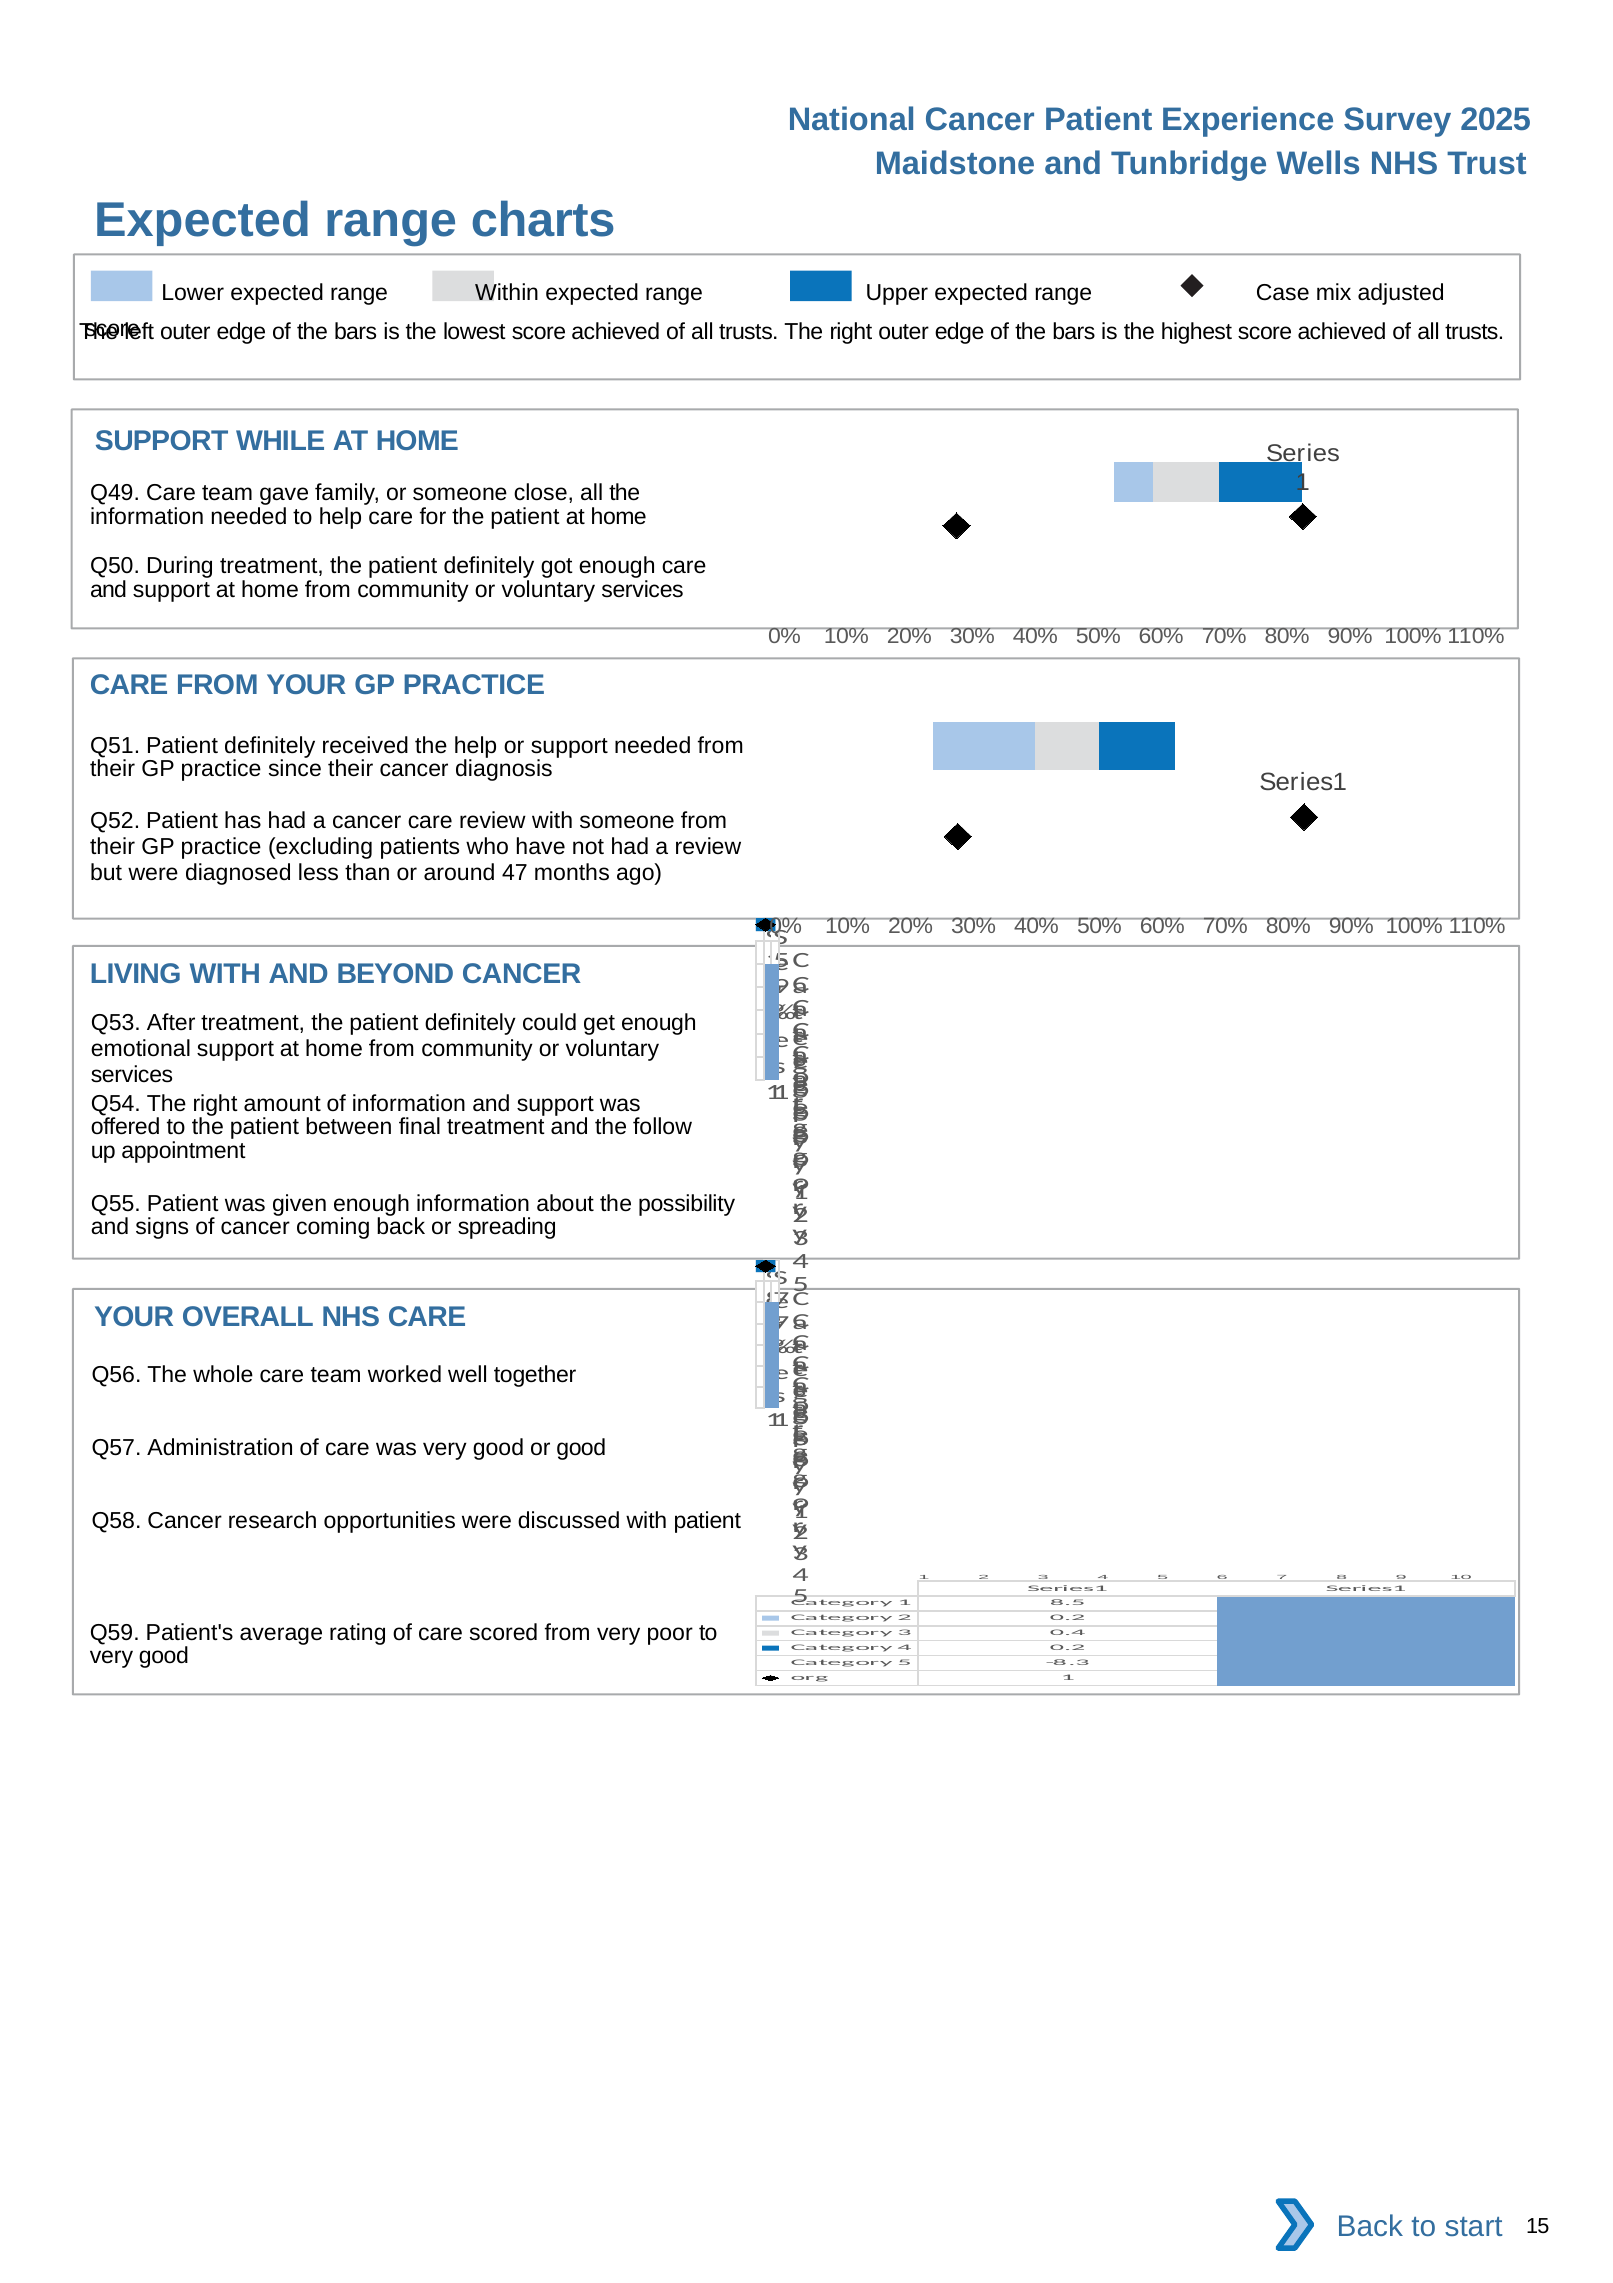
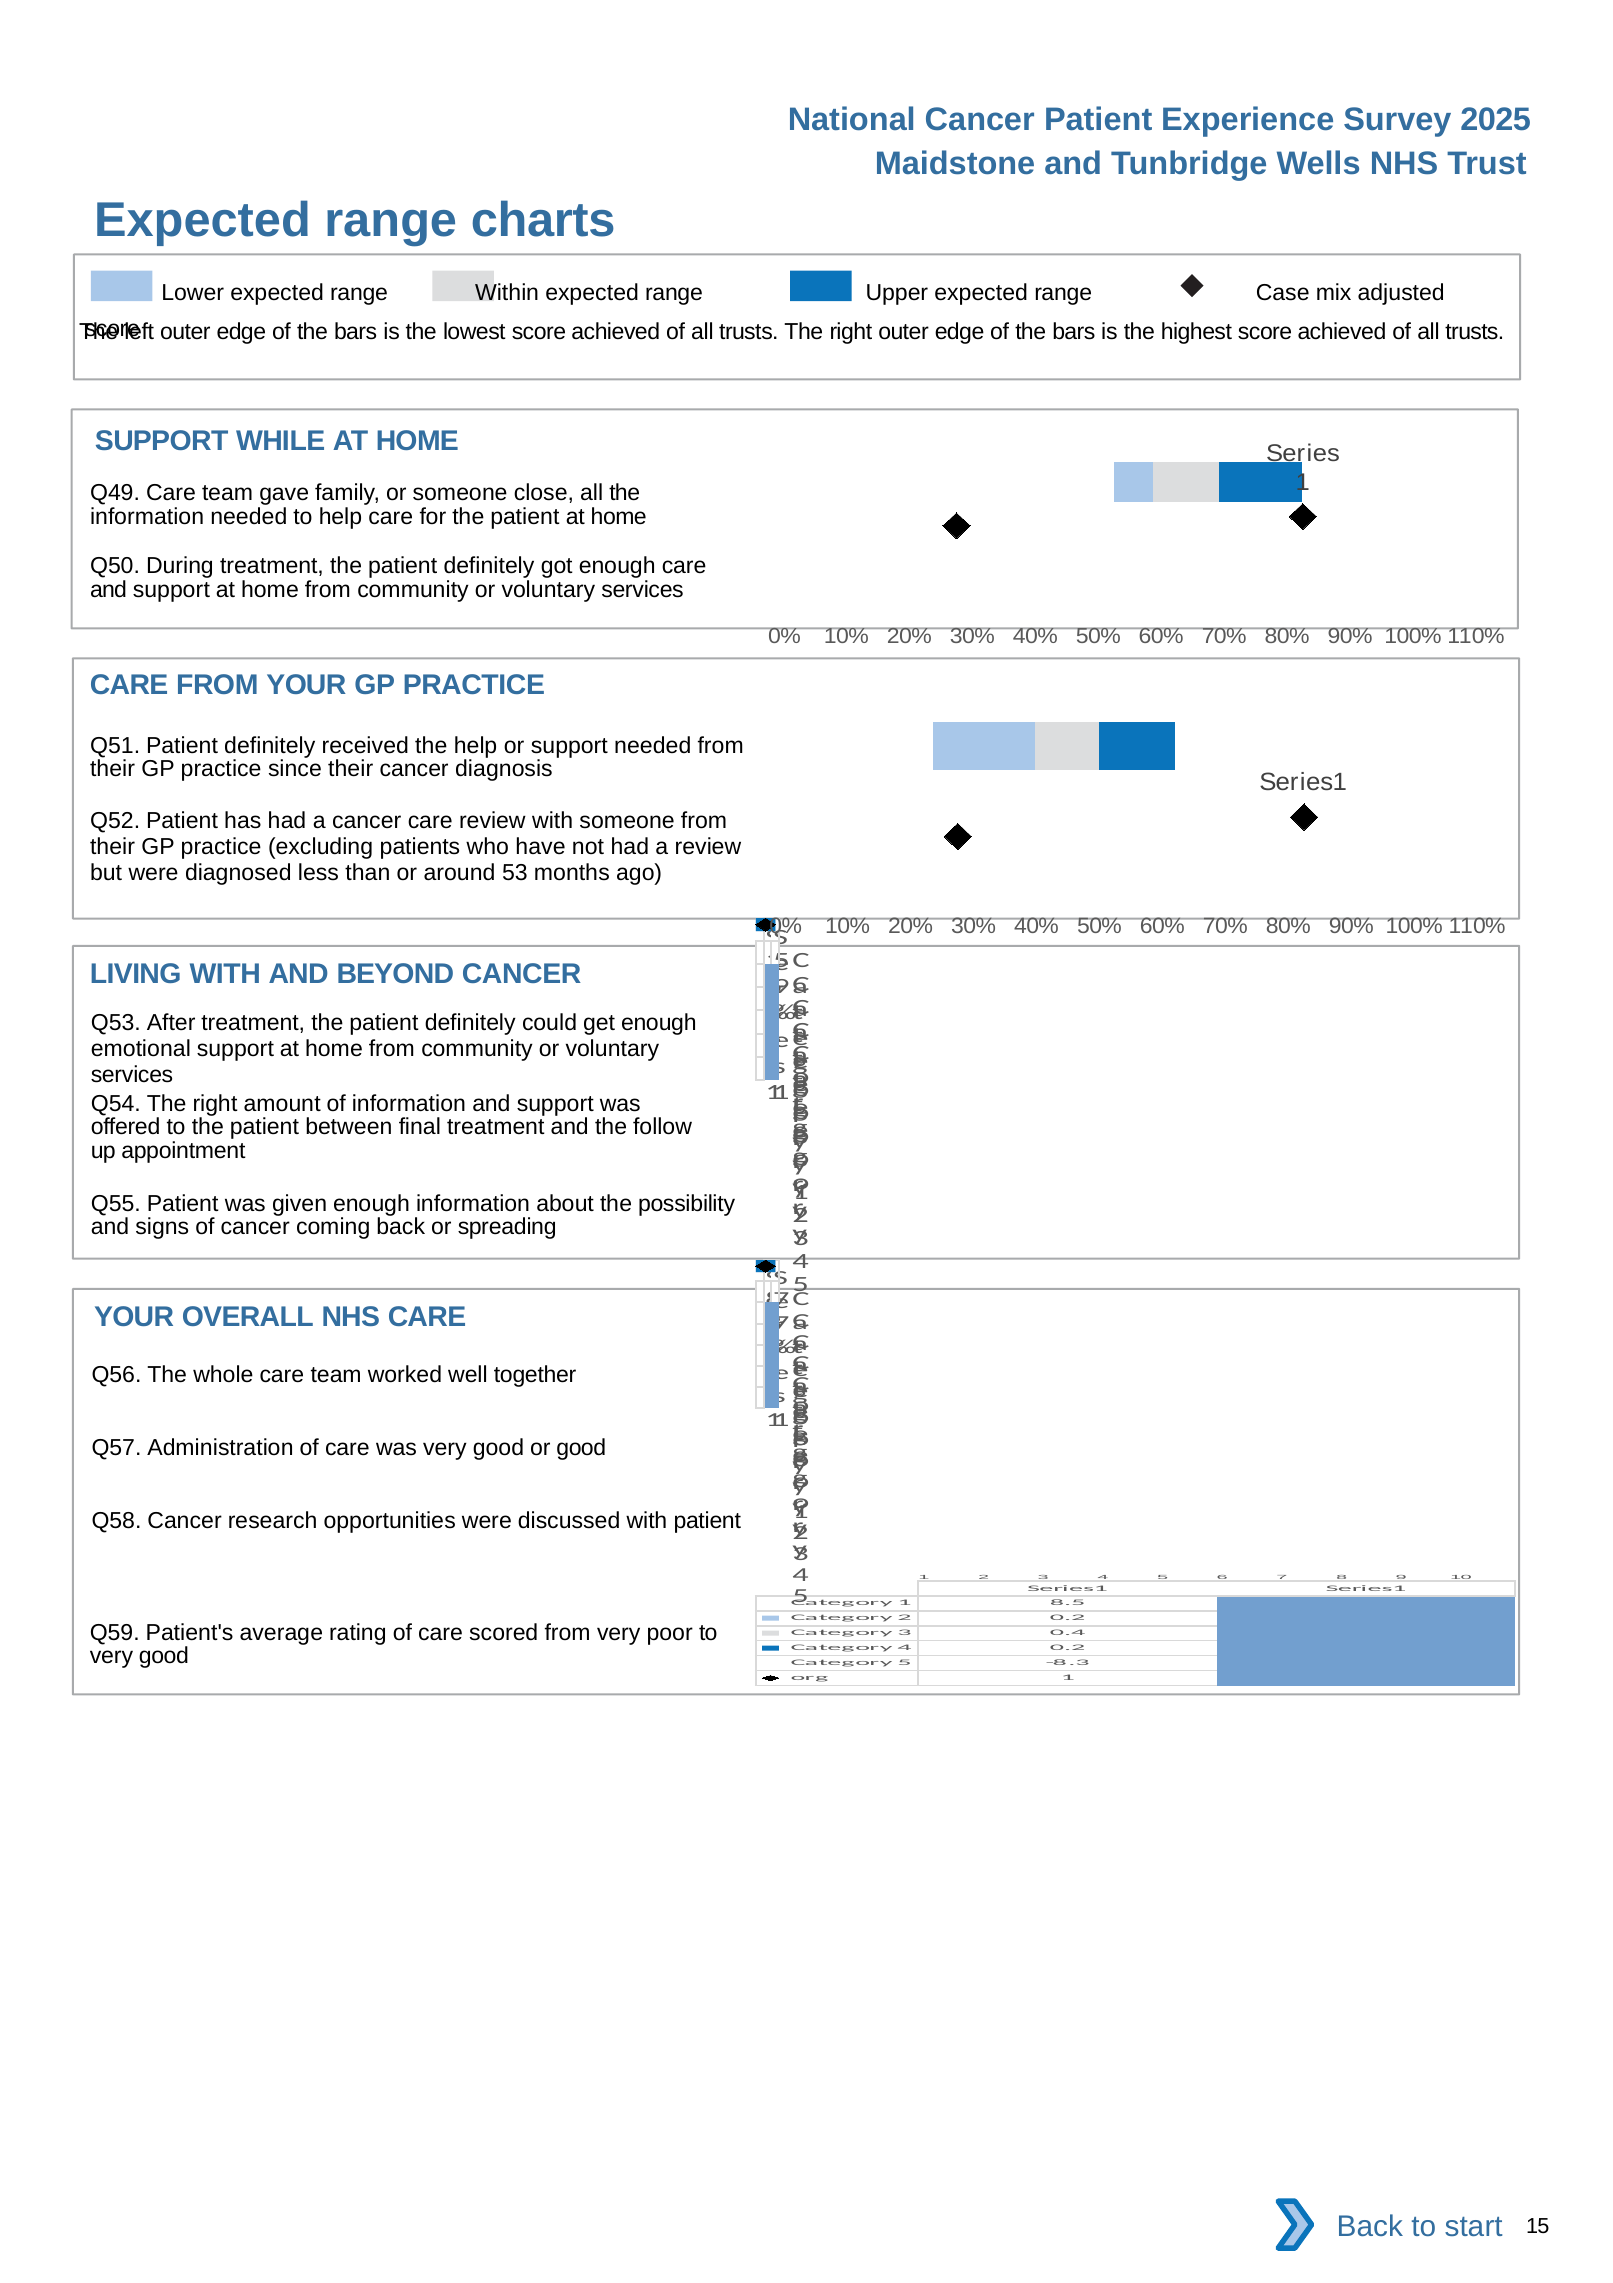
47: 47 -> 53 (515, 872)
